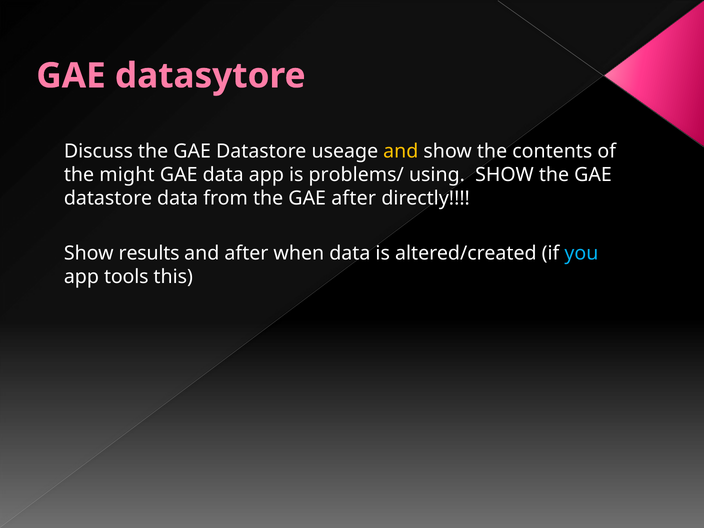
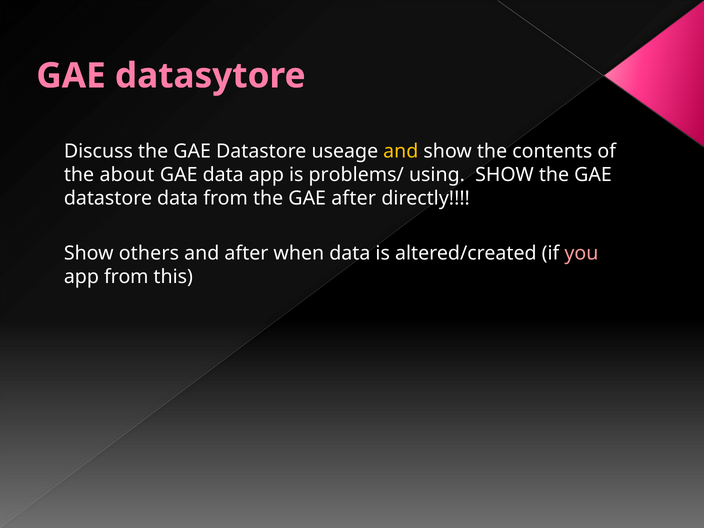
might: might -> about (127, 175)
results: results -> others (149, 253)
you colour: light blue -> pink (581, 253)
app tools: tools -> from (126, 277)
